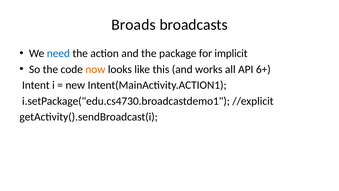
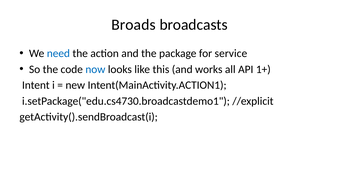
implicit: implicit -> service (231, 53)
now colour: orange -> blue (95, 69)
6+: 6+ -> 1+ (263, 69)
